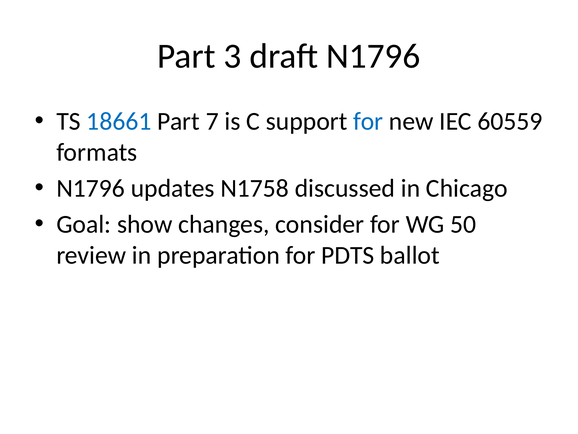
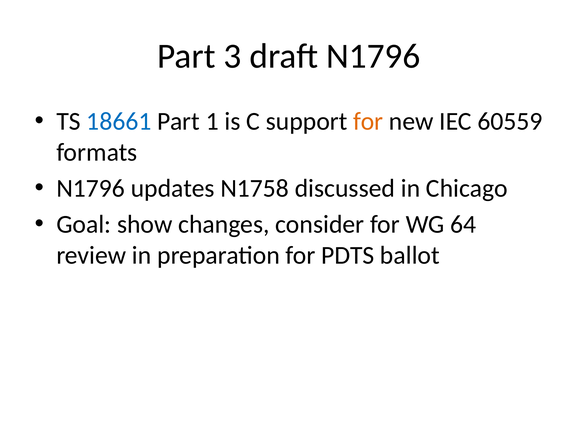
7: 7 -> 1 (212, 121)
for colour: blue -> orange (368, 121)
50: 50 -> 64 (463, 224)
